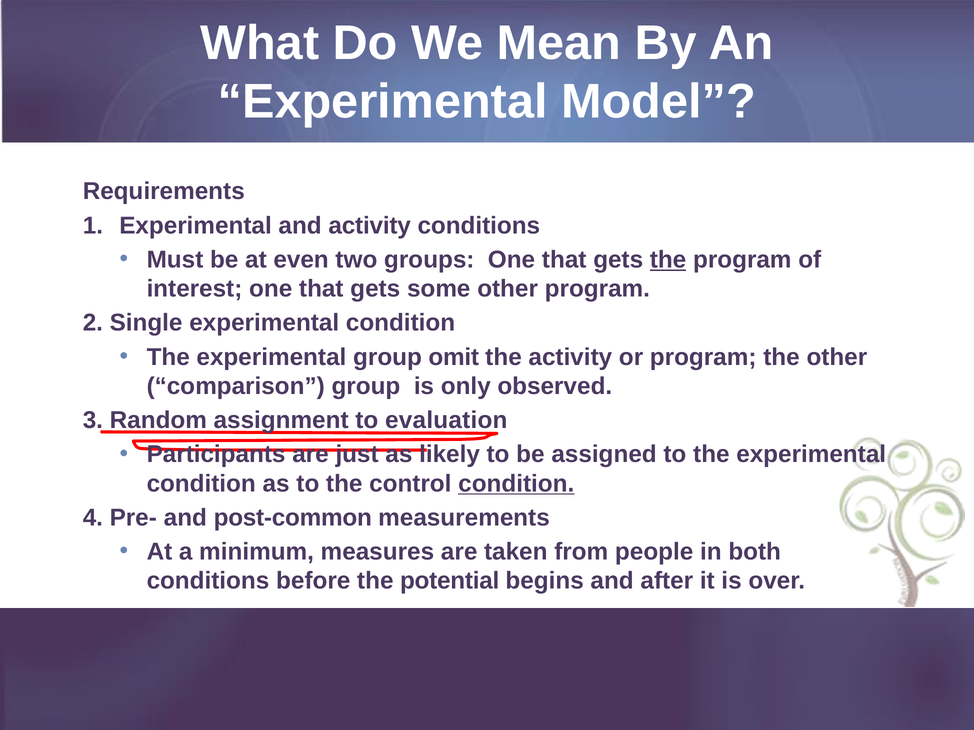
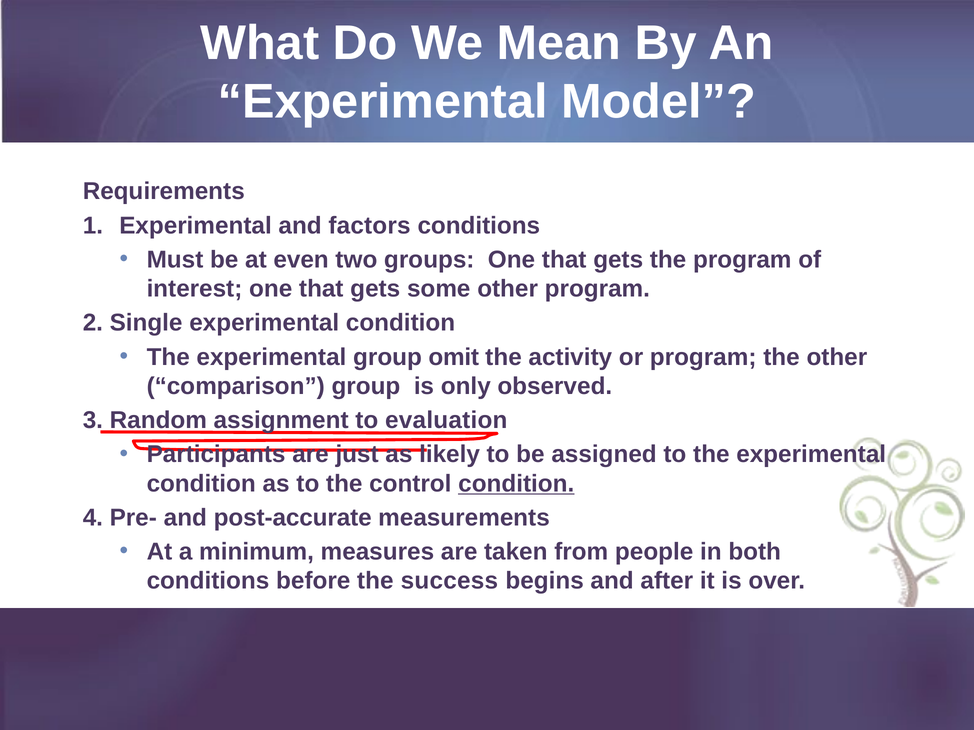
and activity: activity -> factors (369, 226)
the underline: present -> none (668, 260)
post-common: post-common -> post-accurate (293, 518)
potential: potential -> success (449, 581)
